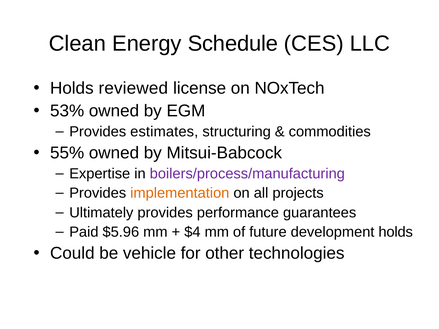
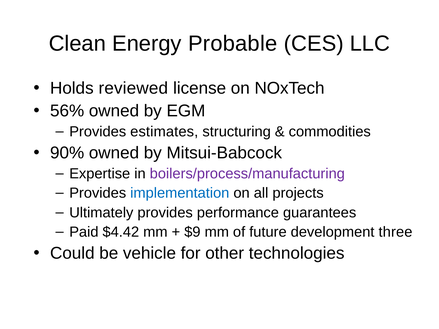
Schedule: Schedule -> Probable (233, 44)
53%: 53% -> 56% (67, 111)
55%: 55% -> 90% (67, 153)
implementation colour: orange -> blue (180, 193)
$5.96: $5.96 -> $4.42 (121, 232)
$4: $4 -> $9 (192, 232)
development holds: holds -> three (396, 232)
